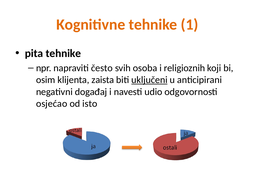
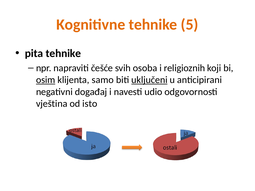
1: 1 -> 5 (190, 25)
često: često -> češće (102, 68)
osim underline: none -> present (46, 80)
zaista: zaista -> samo (103, 80)
osjećao: osjećao -> vještina (52, 104)
